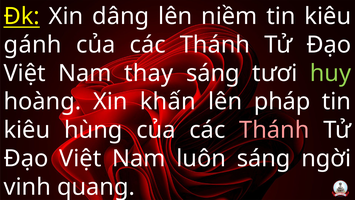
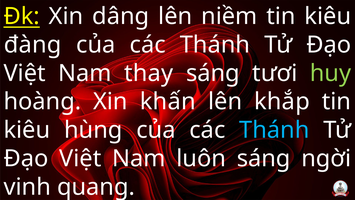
gánh: gánh -> đàng (33, 45)
pháp: pháp -> khắp (282, 101)
Thánh colour: pink -> light blue (274, 130)
